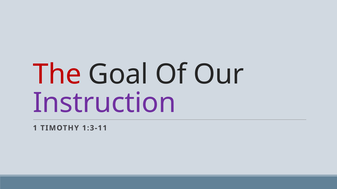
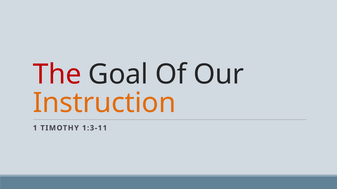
Instruction colour: purple -> orange (104, 103)
